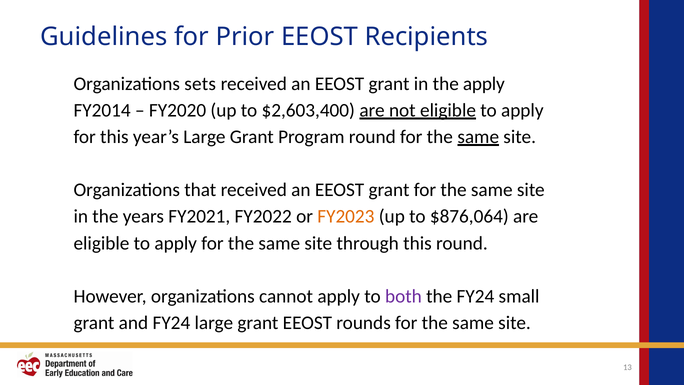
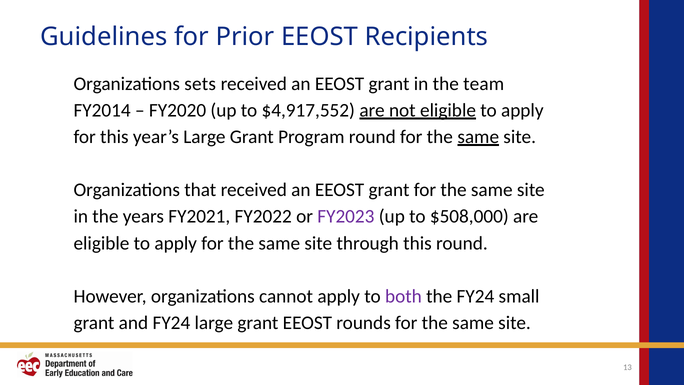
the apply: apply -> team (484, 84)
$2,603,400: $2,603,400 -> $4,917,552 (308, 110)
FY2023 colour: orange -> purple (346, 216)
$876,064: $876,064 -> $508,000 (469, 216)
